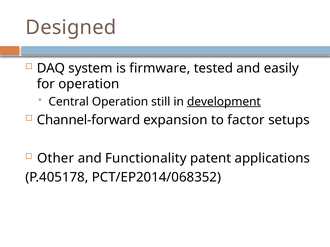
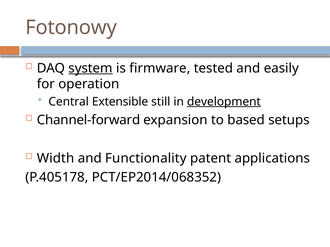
Designed: Designed -> Fotonowy (71, 28)
system underline: none -> present (91, 68)
Central Operation: Operation -> Extensible (120, 102)
factor: factor -> based (246, 120)
Other: Other -> Width (56, 159)
